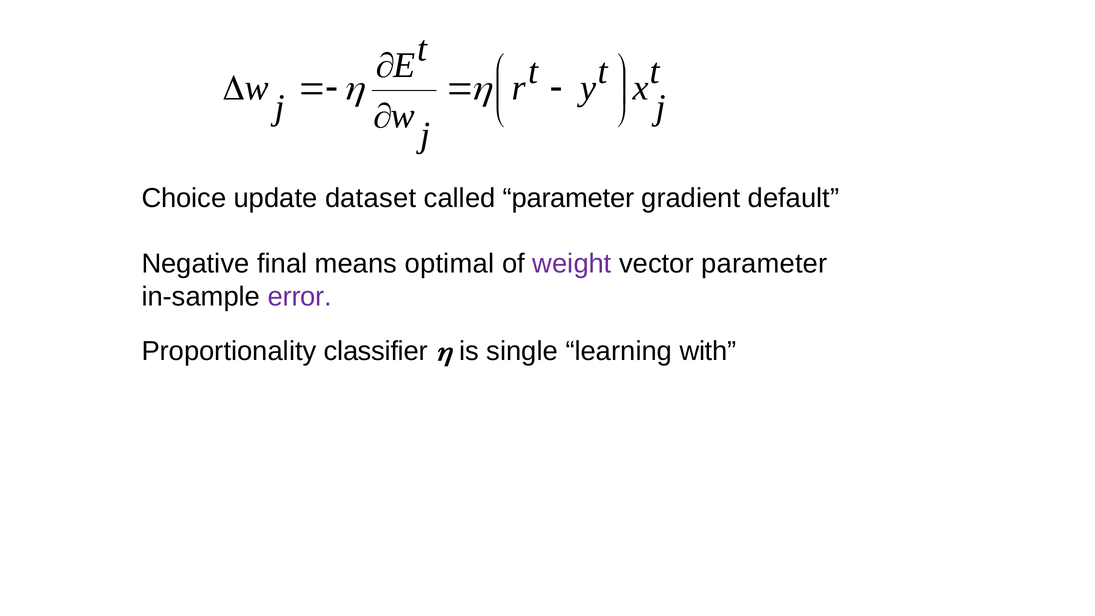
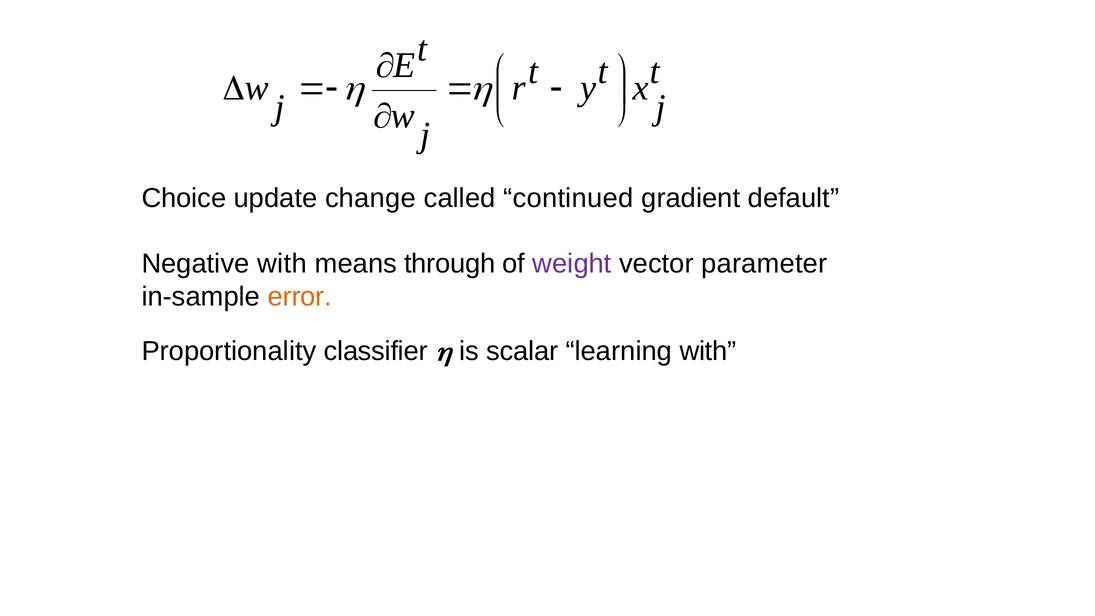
dataset: dataset -> change (371, 198)
called parameter: parameter -> continued (568, 198)
Negative final: final -> with (282, 264)
optimal: optimal -> through (450, 264)
error colour: purple -> orange (300, 297)
single: single -> scalar (522, 351)
